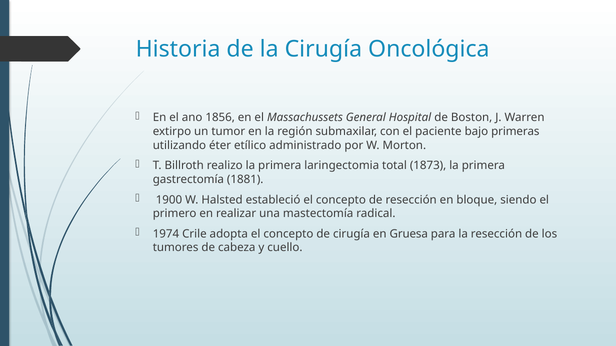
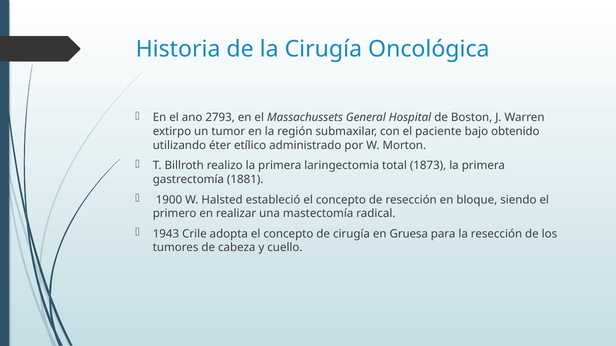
1856: 1856 -> 2793 (220, 118)
primeras: primeras -> obtenido (515, 132)
1974: 1974 -> 1943 (166, 234)
